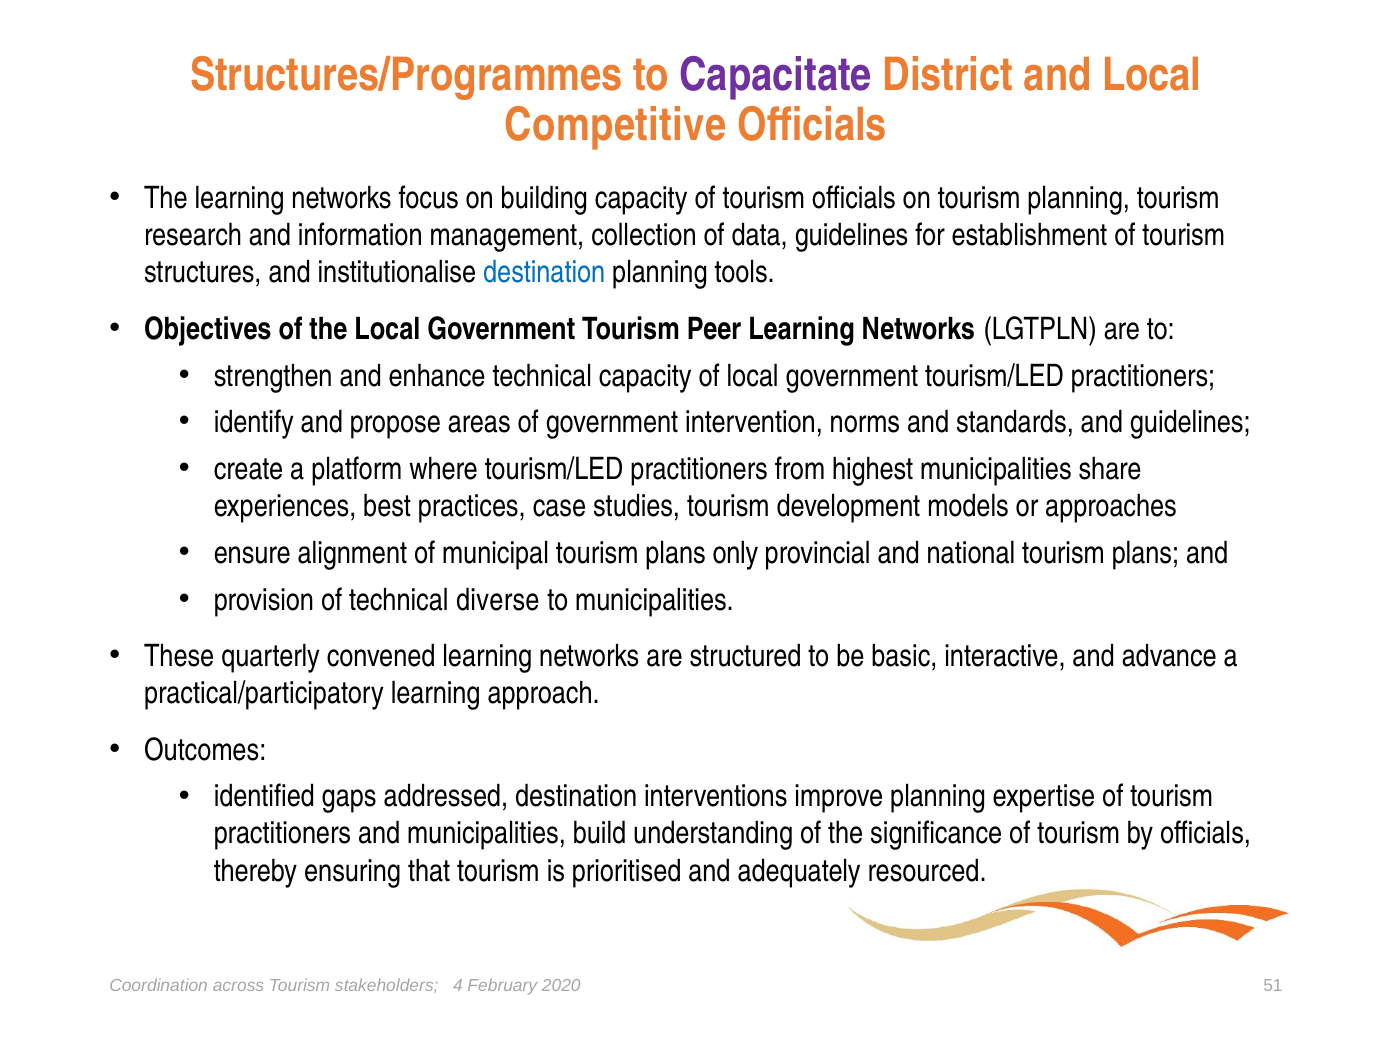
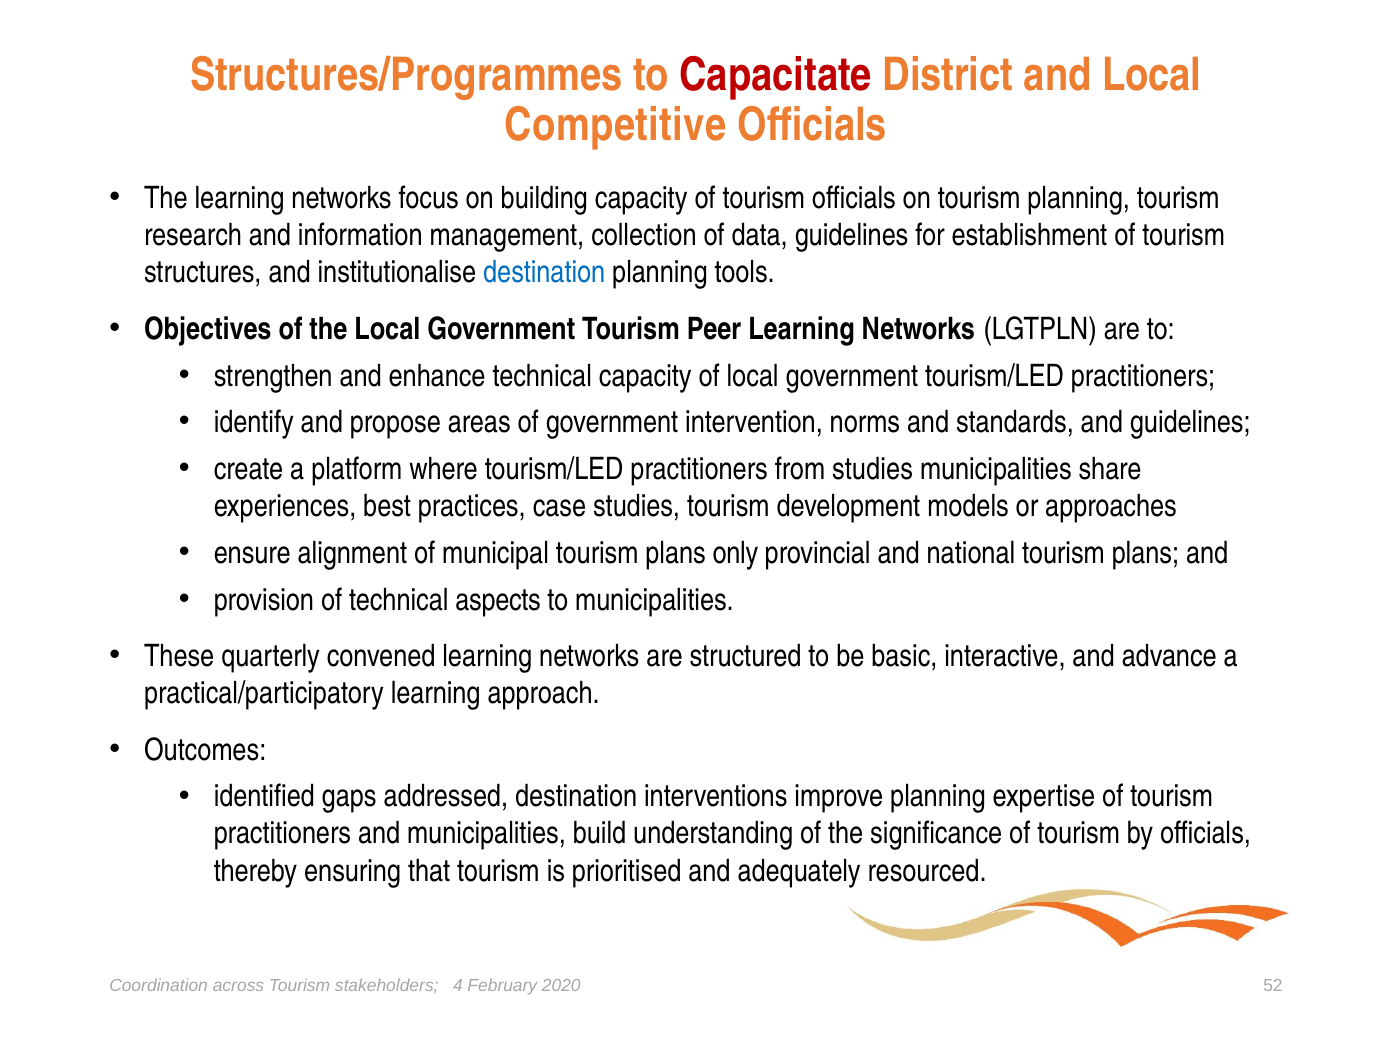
Capacitate colour: purple -> red (776, 76)
from highest: highest -> studies (873, 469)
diverse: diverse -> aspects (498, 600)
51: 51 -> 52 (1273, 986)
